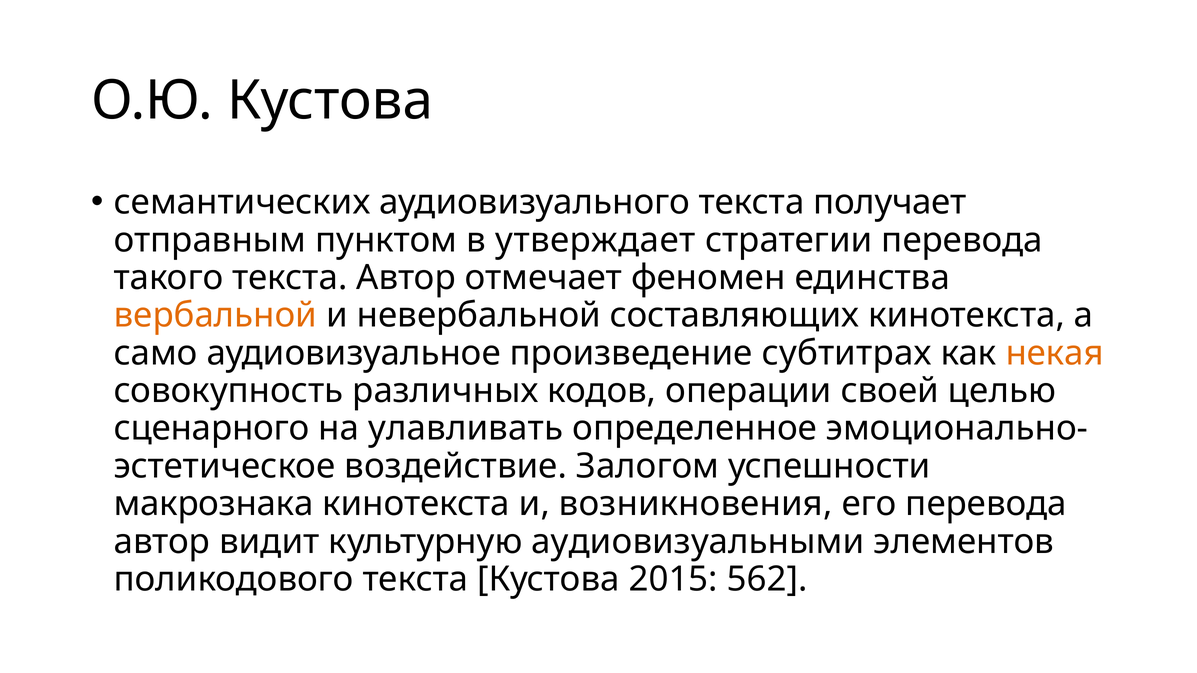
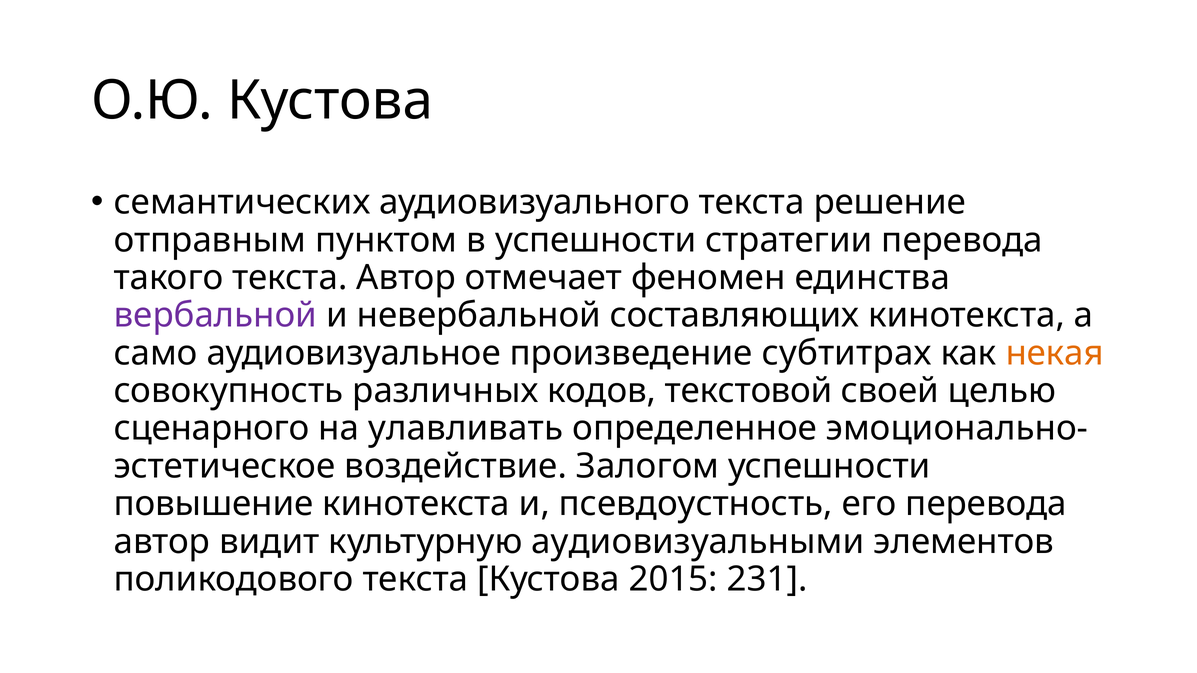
получает: получает -> решение (890, 202)
в утверждает: утверждает -> успешности (596, 240)
вербальной colour: orange -> purple (215, 316)
операции: операции -> текстовой (749, 391)
макрознака: макрознака -> повышение (214, 504)
возникновения: возникновения -> псевдоустность (696, 504)
562: 562 -> 231 (767, 580)
